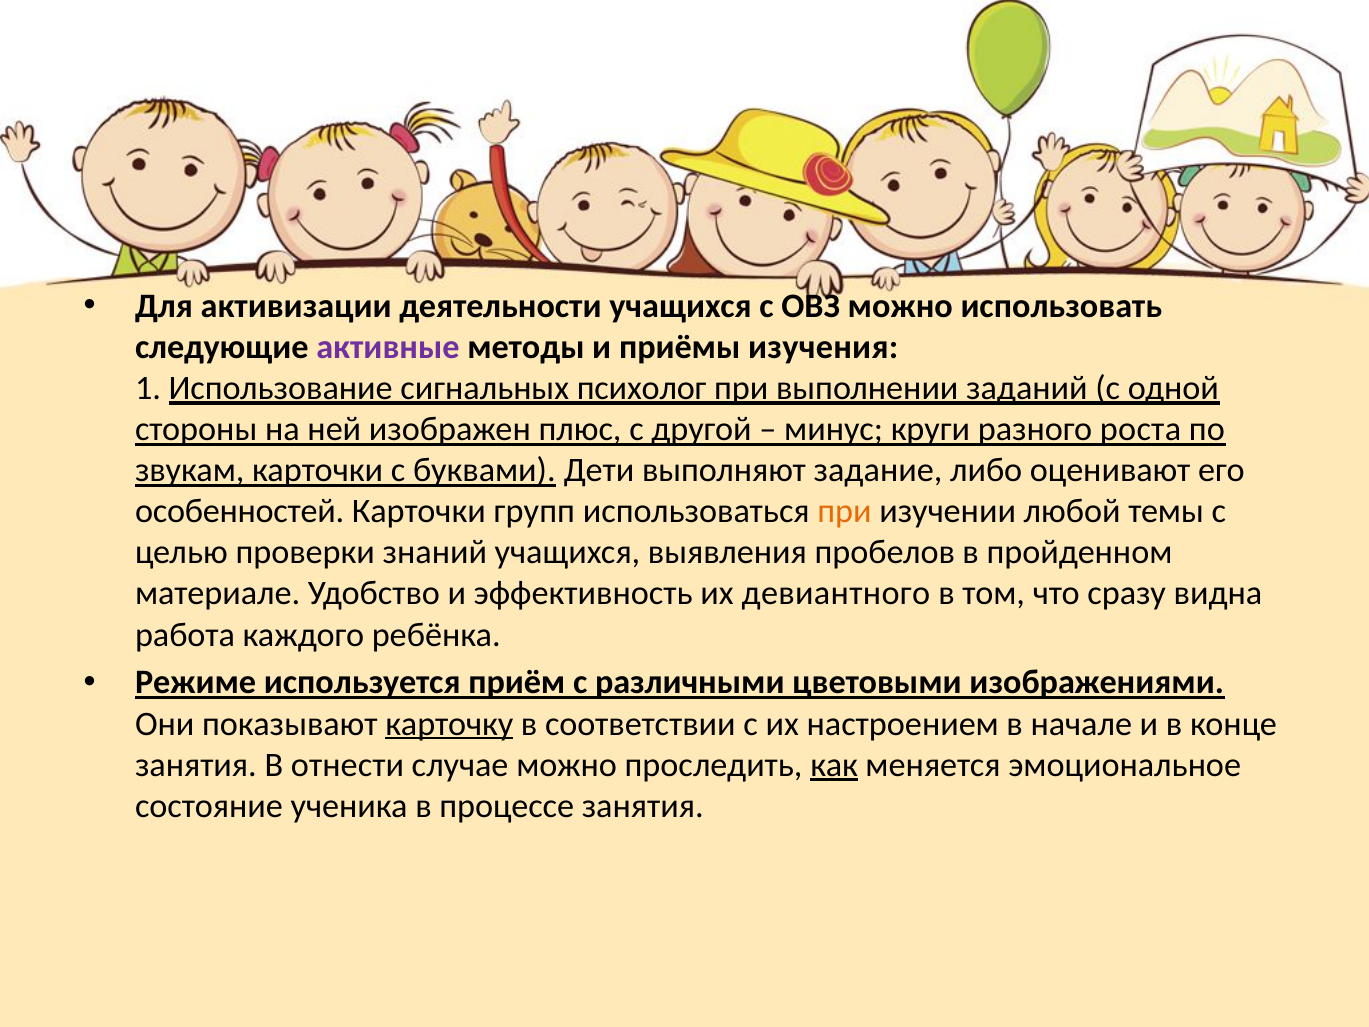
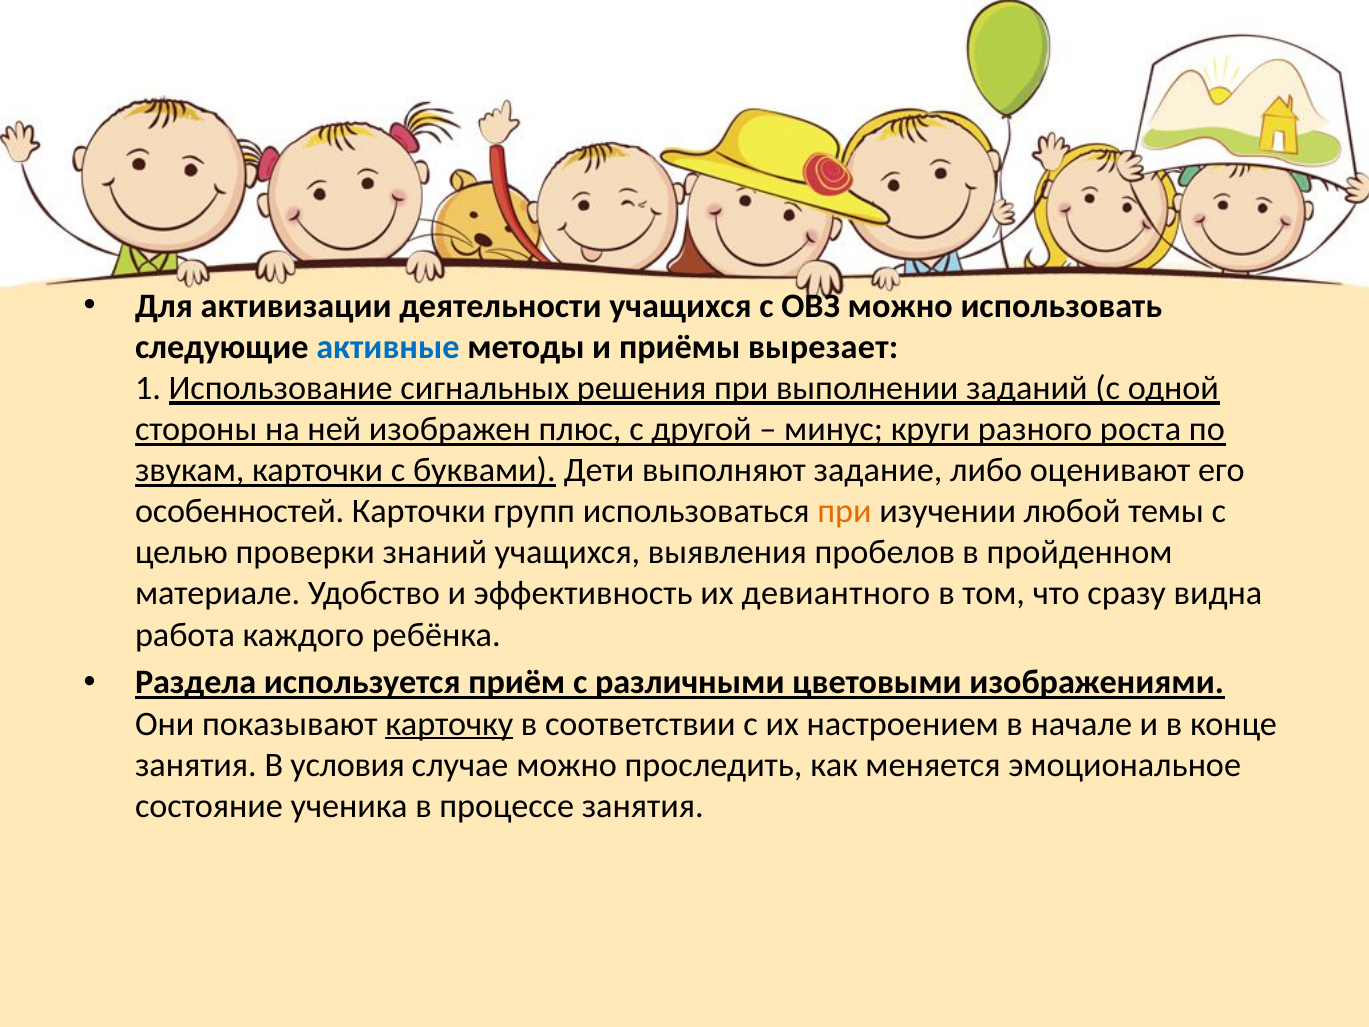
активные colour: purple -> blue (388, 347)
изучения: изучения -> вырезает (823, 347)
психолог: психолог -> решения (642, 388)
Режиме: Режиме -> Раздела (196, 682)
отнести: отнести -> условия (348, 765)
как underline: present -> none (834, 765)
